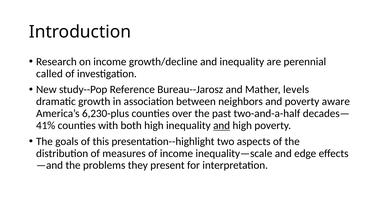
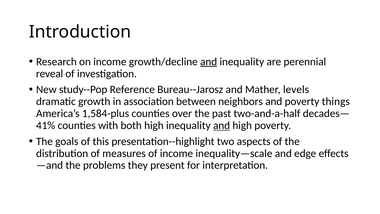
and underline: none -> present (209, 62)
called: called -> reveal (50, 74)
aware: aware -> things (336, 101)
6,230-plus: 6,230-plus -> 1,584-plus (106, 113)
